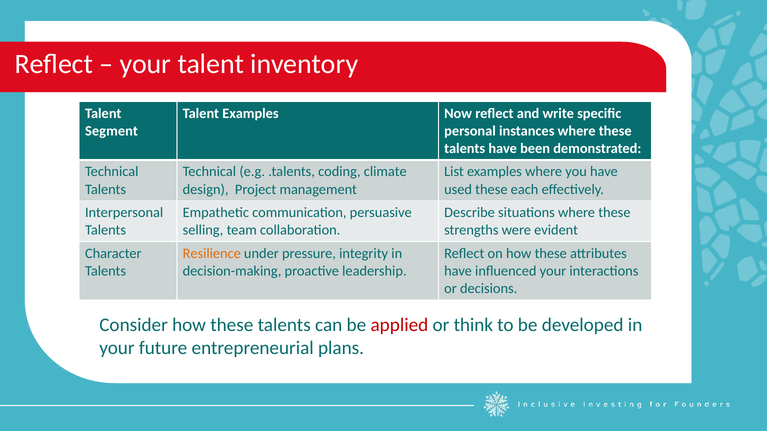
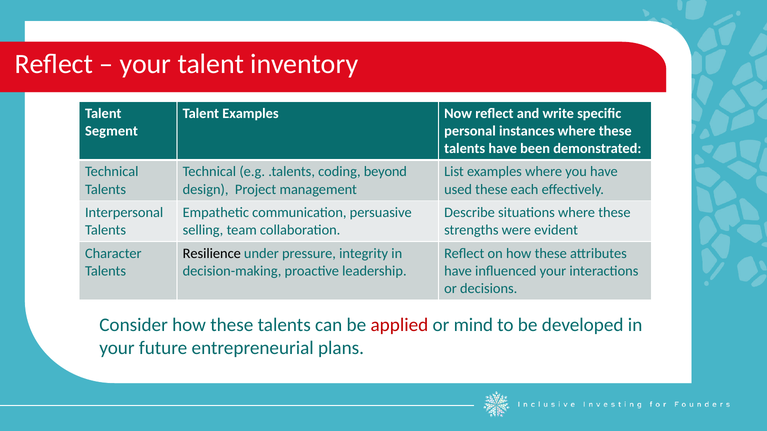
climate: climate -> beyond (385, 172)
Resilience colour: orange -> black (212, 254)
think: think -> mind (473, 325)
